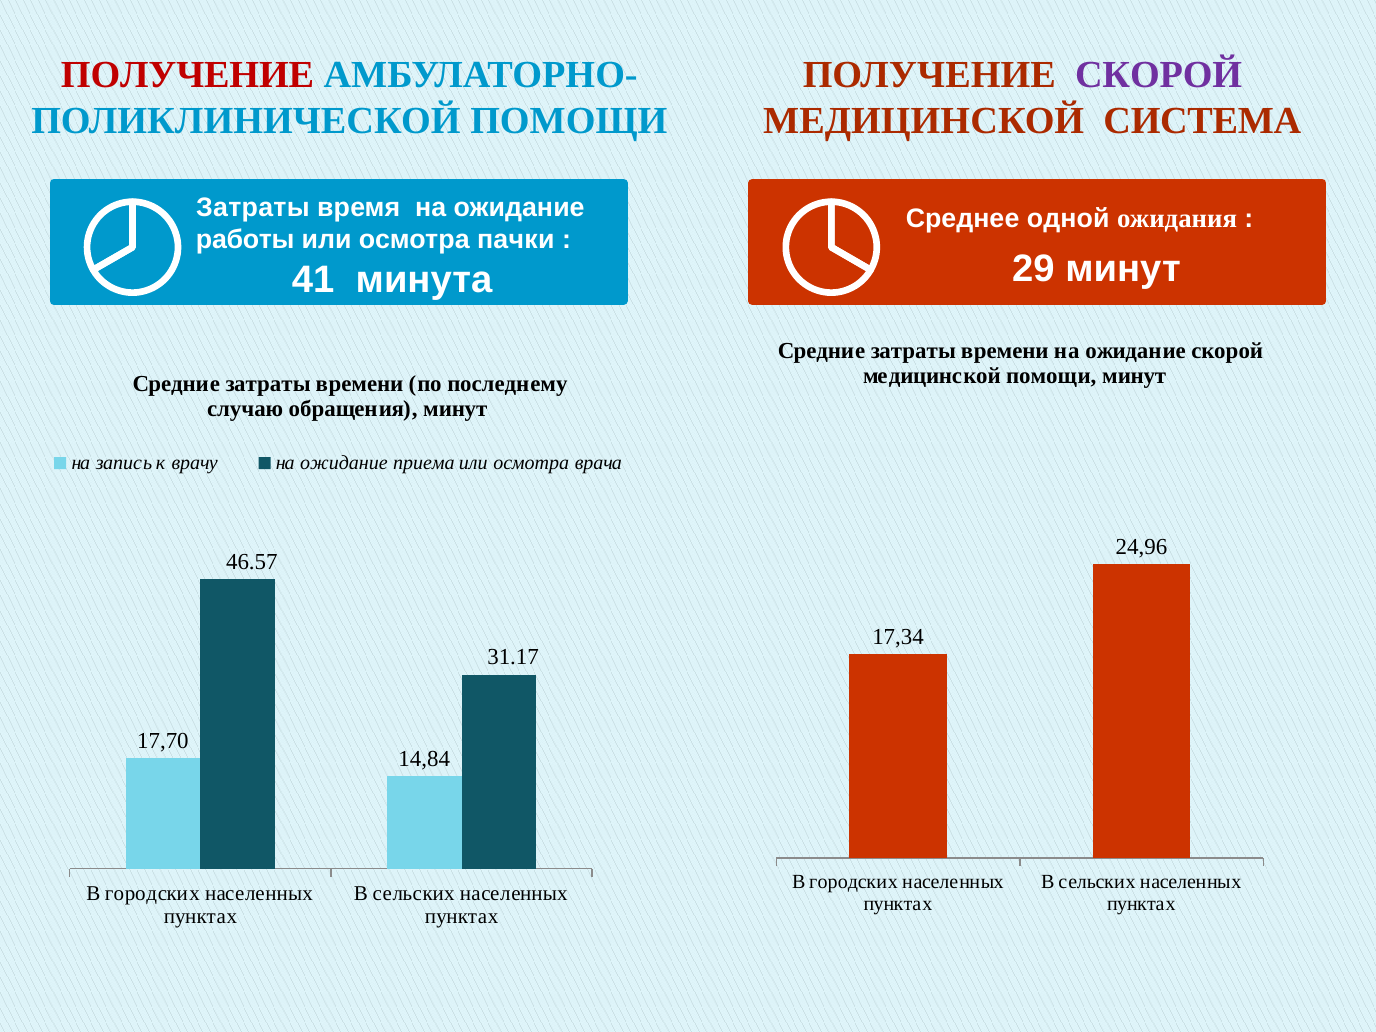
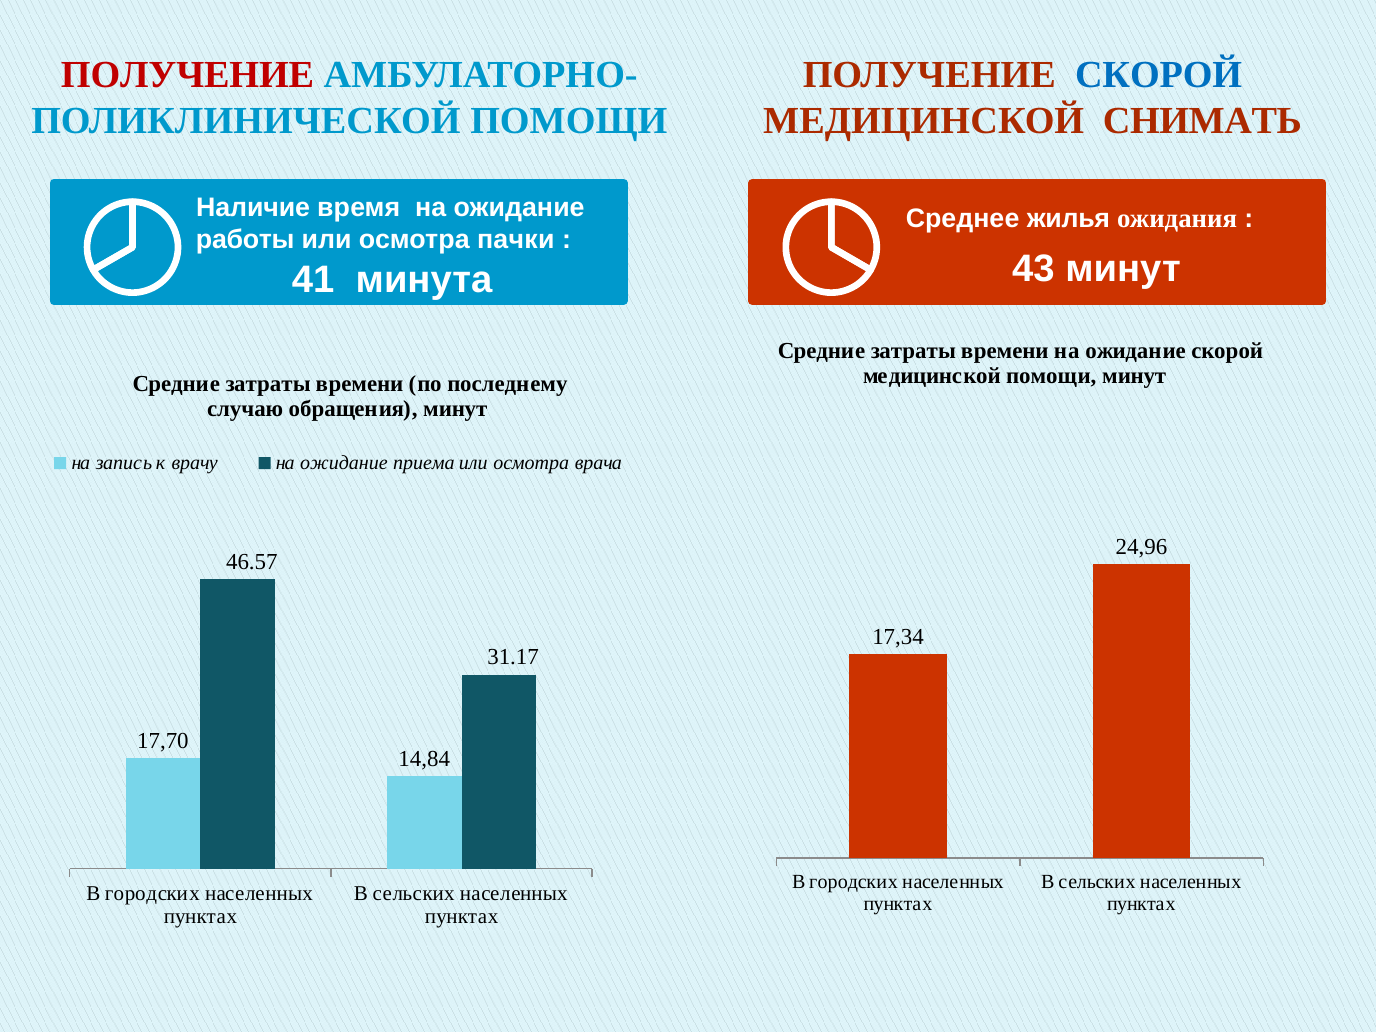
СКОРОЙ colour: purple -> blue (1159, 75)
СИСТЕМА: СИСТЕМА -> СНИМАТЬ (1202, 121)
Затраты: Затраты -> Наличие (253, 207)
одной: одной -> жилья (1068, 218)
29: 29 -> 43 (1033, 269)
